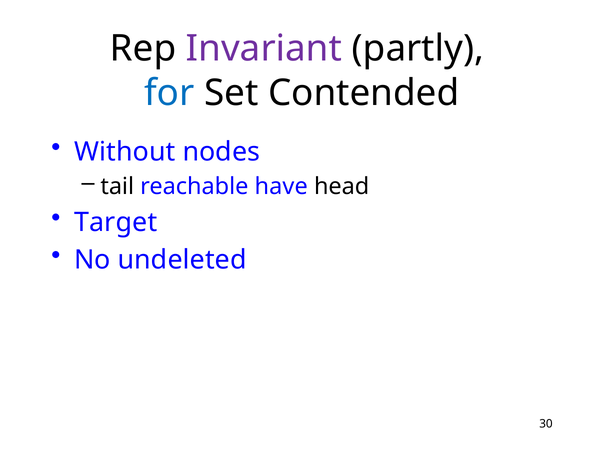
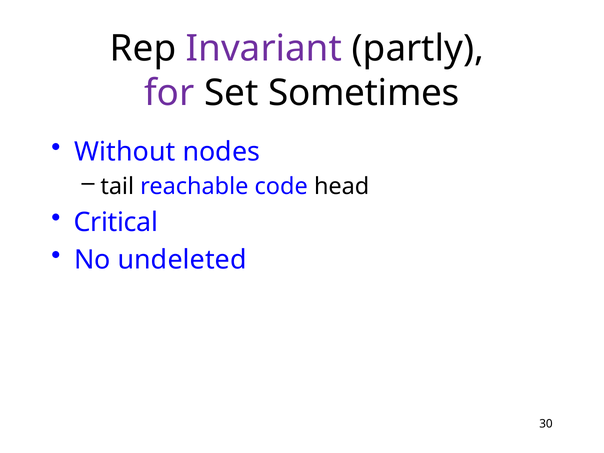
for colour: blue -> purple (169, 93)
Contended: Contended -> Sometimes (364, 93)
have: have -> code (281, 187)
Target: Target -> Critical (116, 222)
